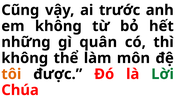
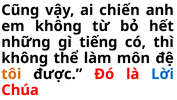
trước: trước -> chiến (119, 10)
quân: quân -> tiếng (98, 42)
Lời colour: green -> blue (163, 74)
